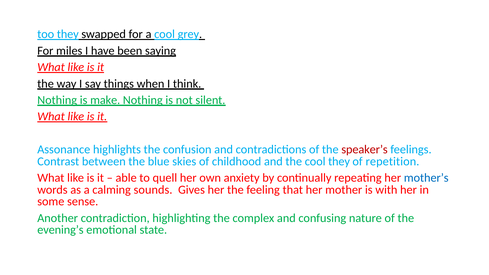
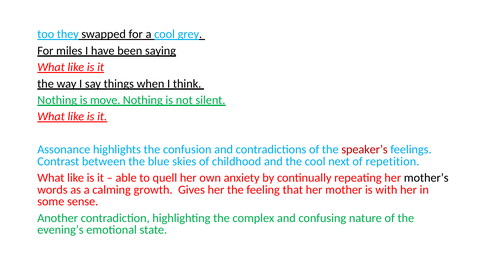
make: make -> move (105, 100)
cool they: they -> next (339, 161)
mother’s colour: blue -> black (426, 178)
sounds: sounds -> growth (153, 190)
